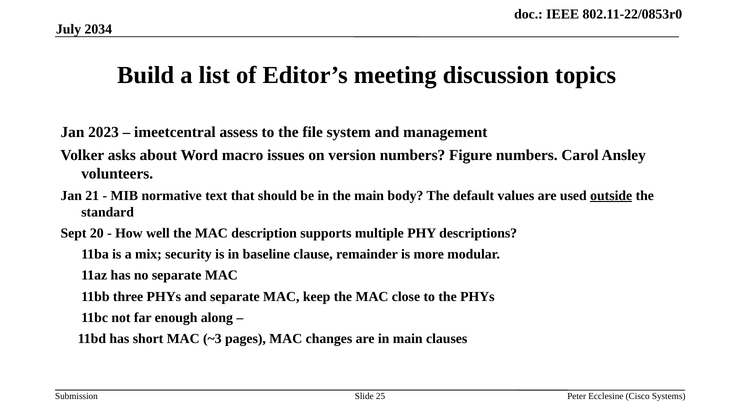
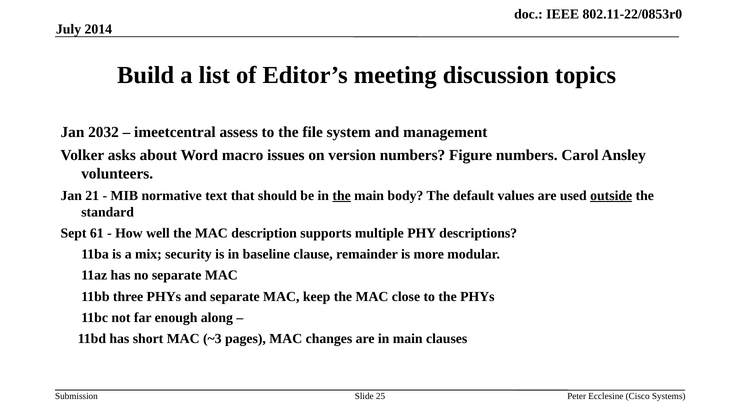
2034: 2034 -> 2014 (98, 29)
2023: 2023 -> 2032 (104, 132)
the underline: none -> present (342, 196)
20: 20 -> 61 (97, 233)
